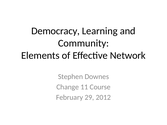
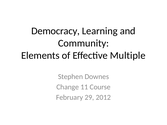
Network: Network -> Multiple (128, 56)
